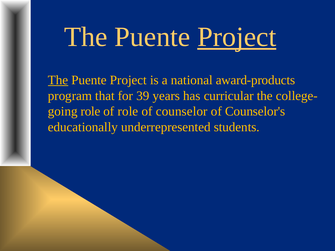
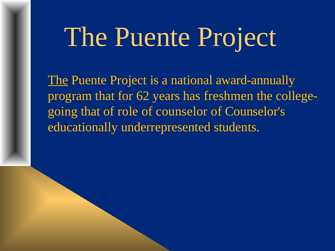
Project underline: present -> none (237, 37)
award-products: award-products -> award-annually (255, 80)
39: 39 -> 62 (143, 96)
curricular: curricular -> freshmen (229, 96)
role: role -> that (90, 111)
